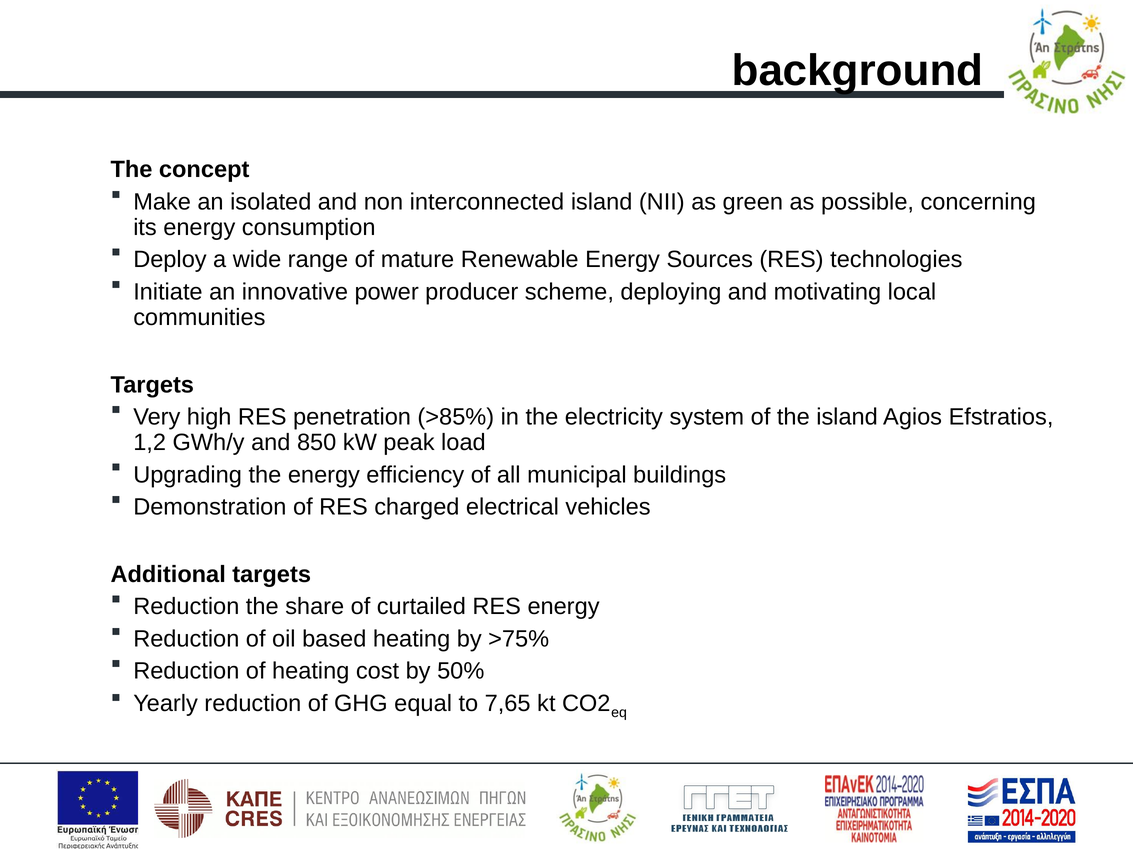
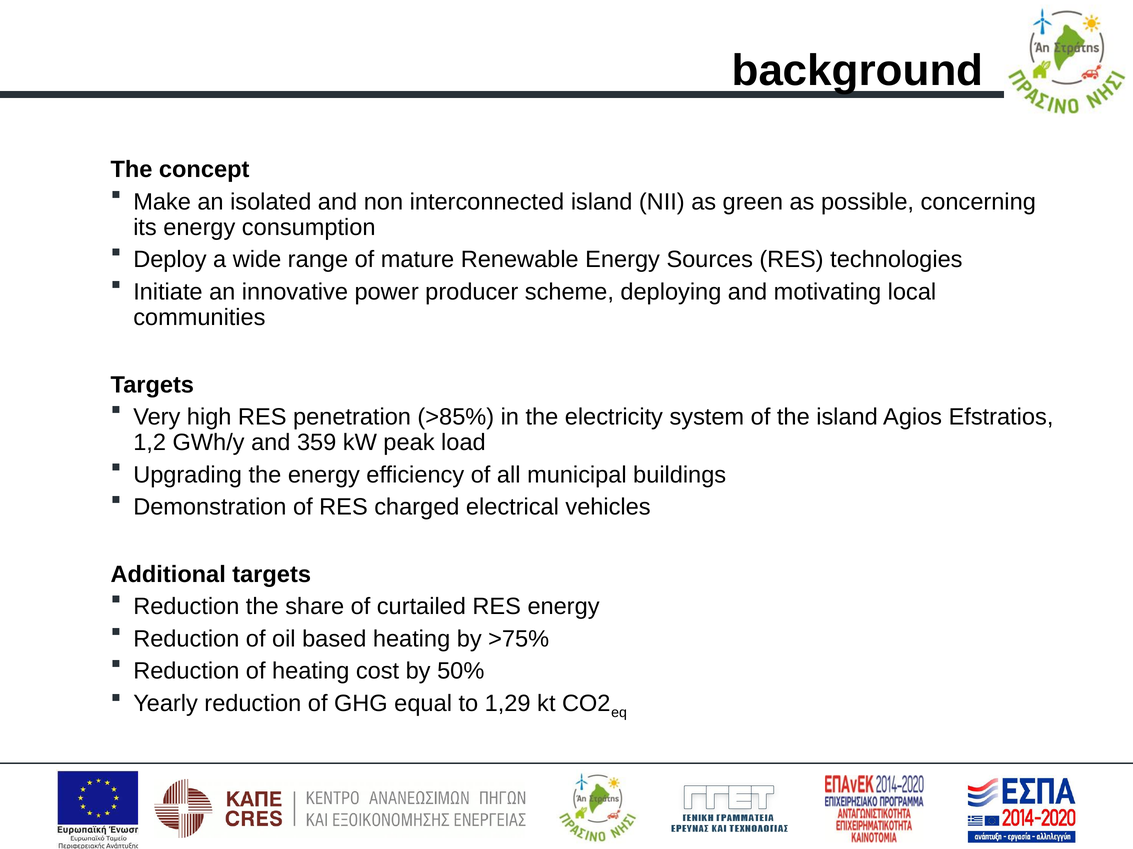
850: 850 -> 359 (317, 443)
7,65: 7,65 -> 1,29 (508, 704)
